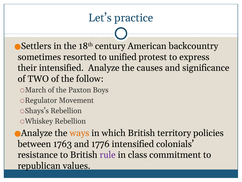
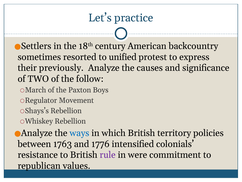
their intensified: intensified -> previously (61, 68)
ways colour: orange -> blue (79, 133)
class: class -> were (138, 155)
